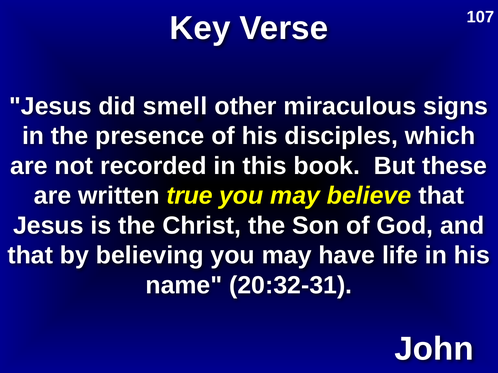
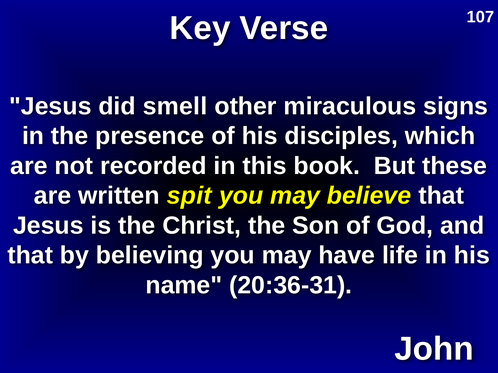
true: true -> spit (189, 196)
20:32-31: 20:32-31 -> 20:36-31 (291, 286)
